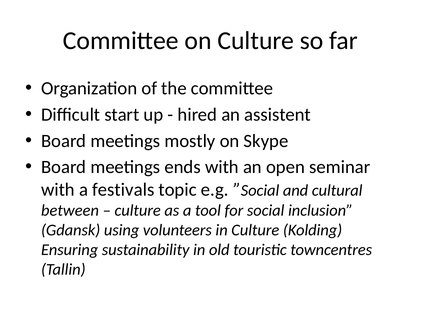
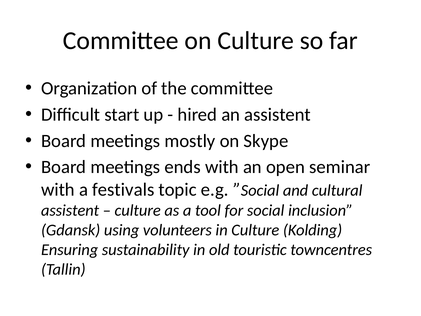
between: between -> assistent (70, 210)
